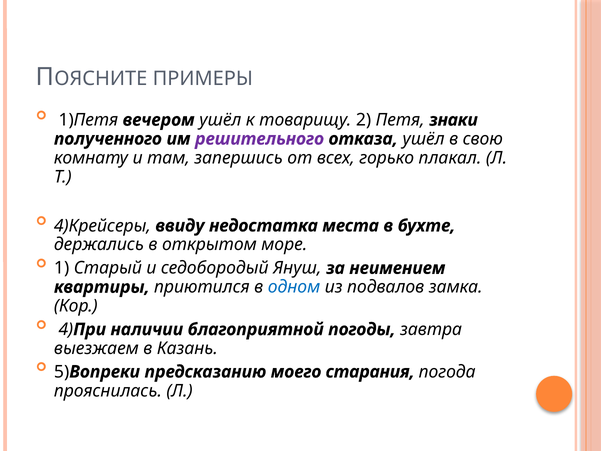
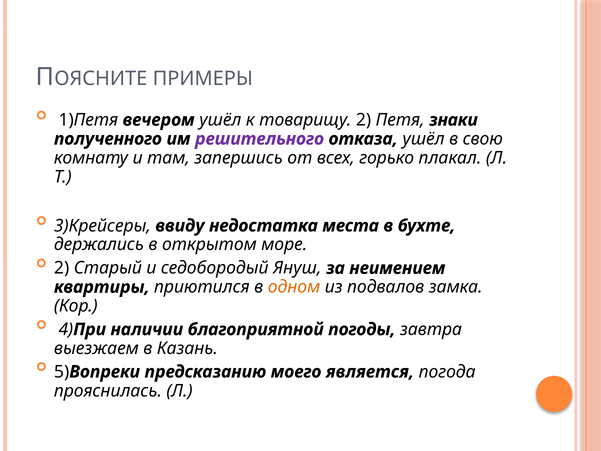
4)Крейсеры: 4)Крейсеры -> 3)Крейсеры (102, 226)
1: 1 -> 2 (62, 268)
одном colour: blue -> orange (294, 287)
старания: старания -> является (370, 372)
